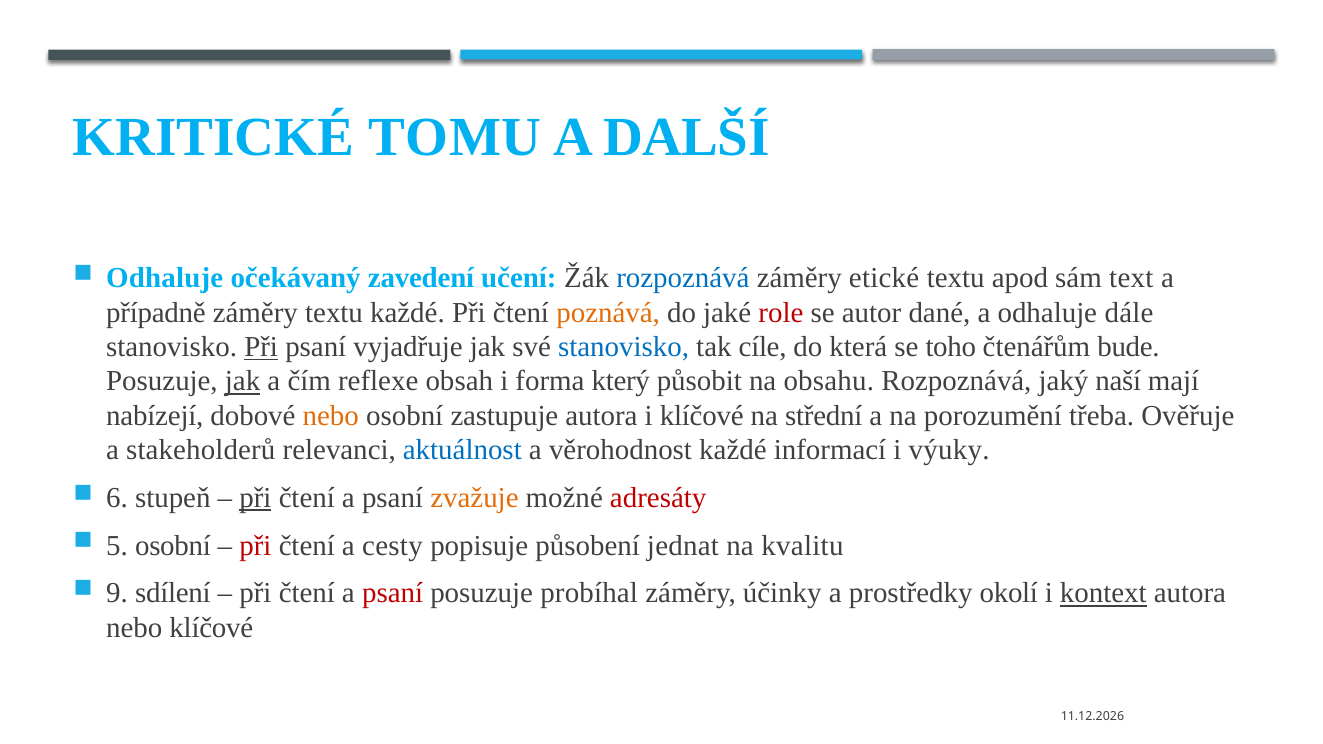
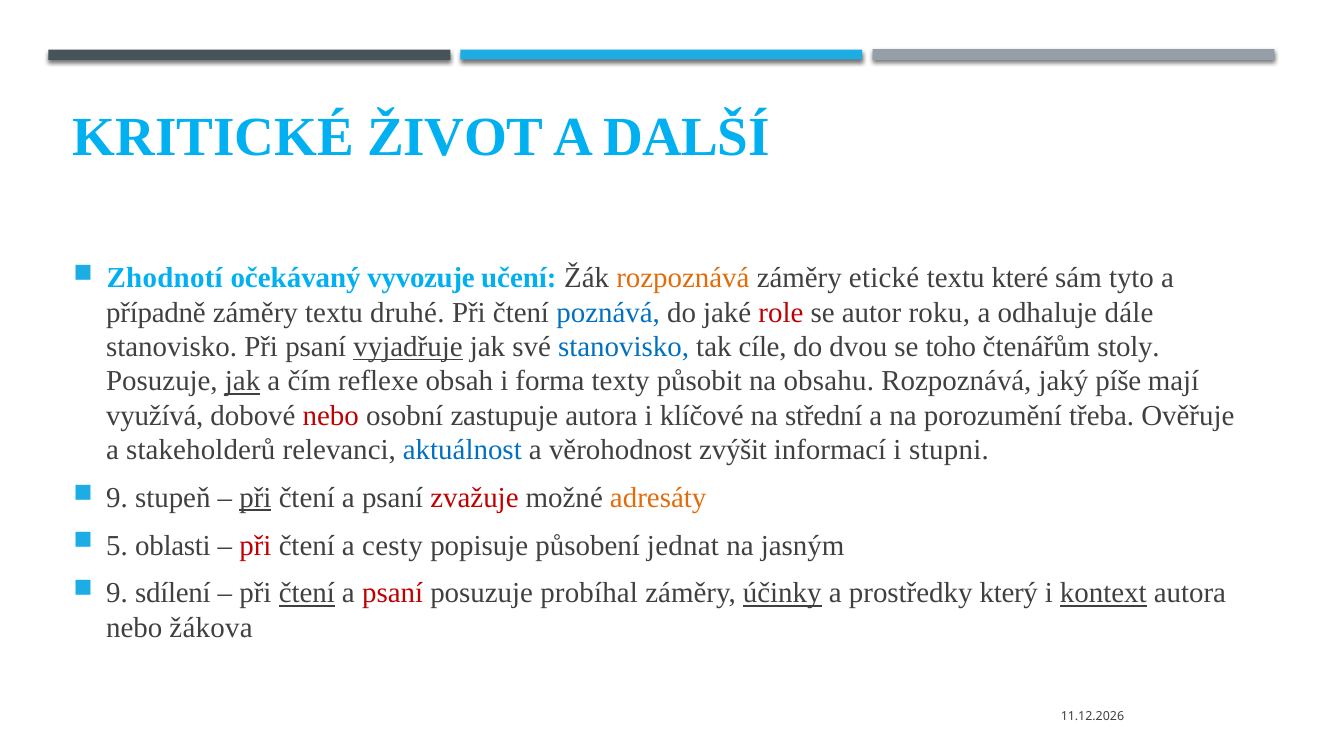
TOMU: TOMU -> ŽIVOT (455, 138)
Odhaluje: Odhaluje -> Zhodnotí (165, 278)
zavedení: zavedení -> vyvozuje (421, 278)
rozpoznává colour: blue -> orange (683, 278)
apod: apod -> které (1020, 278)
text: text -> tyto (1131, 278)
textu každé: každé -> druhé (407, 313)
poznává colour: orange -> blue (608, 313)
dané: dané -> roku (939, 313)
Při underline: present -> none (261, 347)
vyjadřuje underline: none -> present (408, 347)
která: která -> dvou (858, 347)
bude: bude -> stoly (1128, 347)
který: který -> texty (621, 381)
naší: naší -> píše (1118, 381)
nabízejí: nabízejí -> využívá (155, 416)
nebo colour: orange -> red (331, 416)
věrohodnost každé: každé -> zvýšit (733, 450)
výuky: výuky -> stupni (949, 450)
6: 6 -> 9 (117, 498)
zvažuje colour: orange -> red (474, 498)
adresáty colour: red -> orange (658, 498)
5 osobní: osobní -> oblasti (173, 546)
kvalitu: kvalitu -> jasným (803, 546)
čtení underline: none -> present (307, 593)
účinky underline: none -> present (782, 593)
okolí: okolí -> který (1009, 593)
nebo klíčové: klíčové -> žákova (211, 628)
